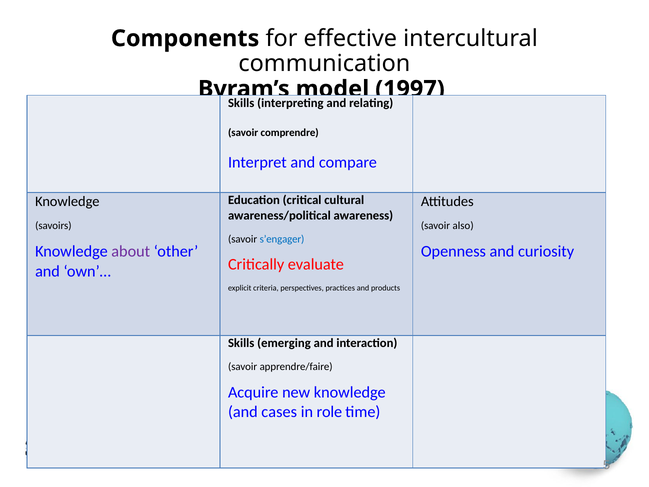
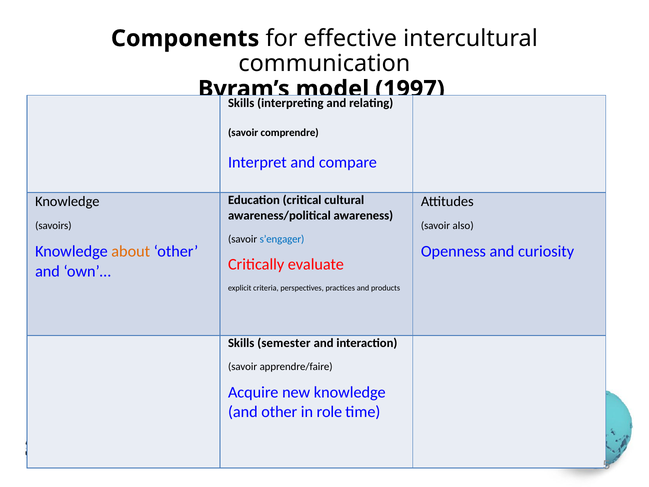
about colour: purple -> orange (131, 251)
emerging: emerging -> semester (284, 343)
and cases: cases -> other (279, 412)
